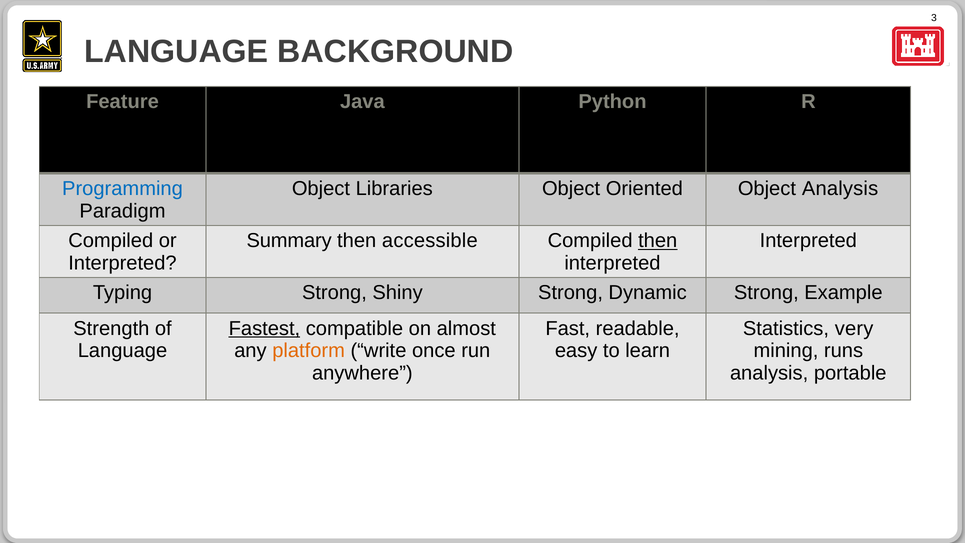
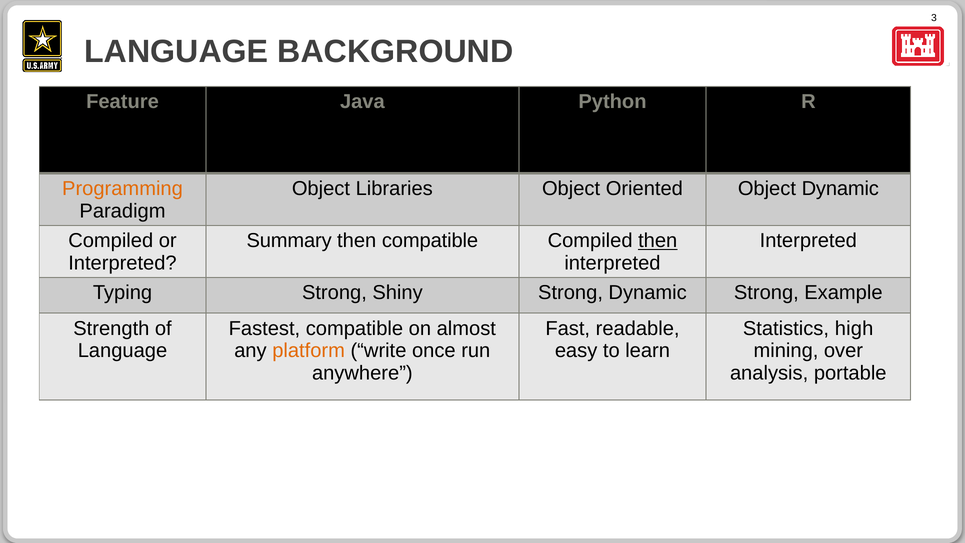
Programming colour: blue -> orange (122, 189)
Object Analysis: Analysis -> Dynamic (840, 189)
then accessible: accessible -> compatible (430, 241)
Fastest underline: present -> none (264, 328)
very: very -> high (854, 328)
runs: runs -> over (844, 351)
